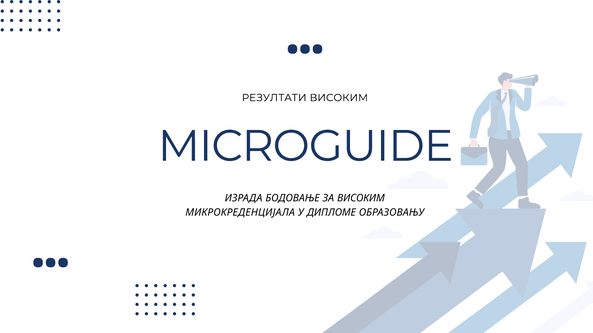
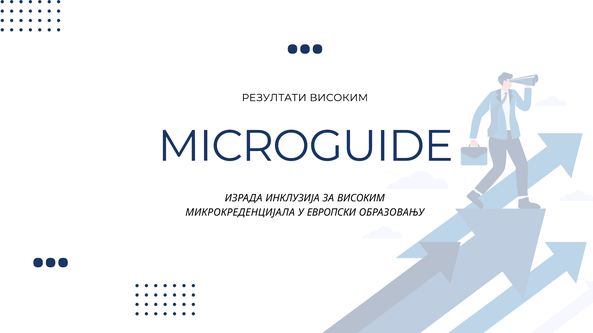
БОДОВАЊЕ: БОДОВАЊЕ -> ИНКЛУЗИЈА (293, 199)
ДИПЛОМЕ: ДИПЛОМЕ -> ЕВРОПСКИ (331, 213)
